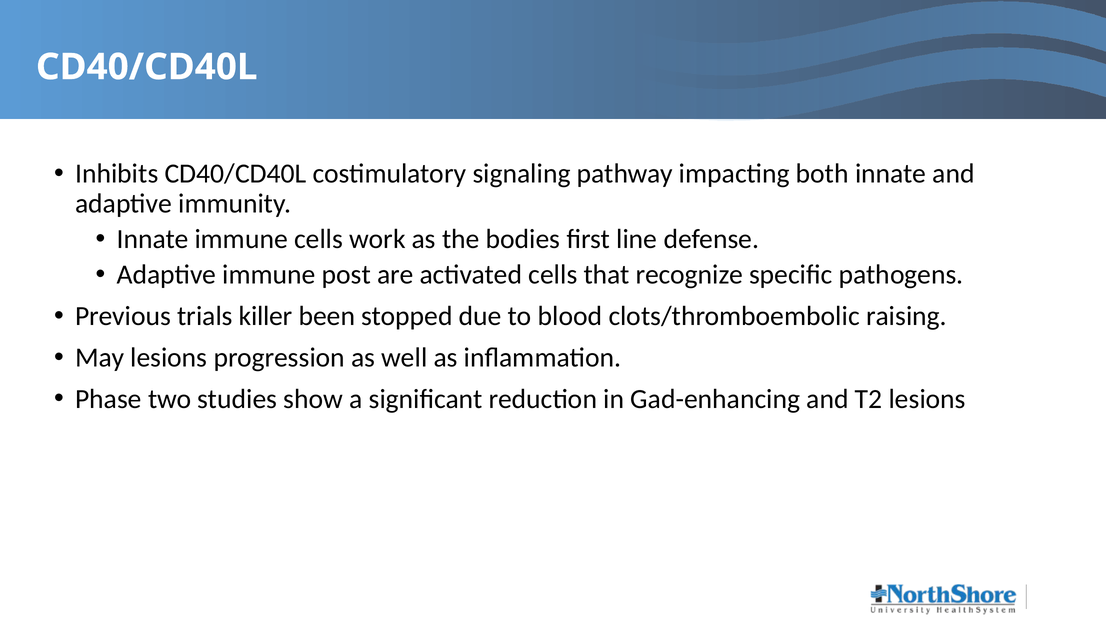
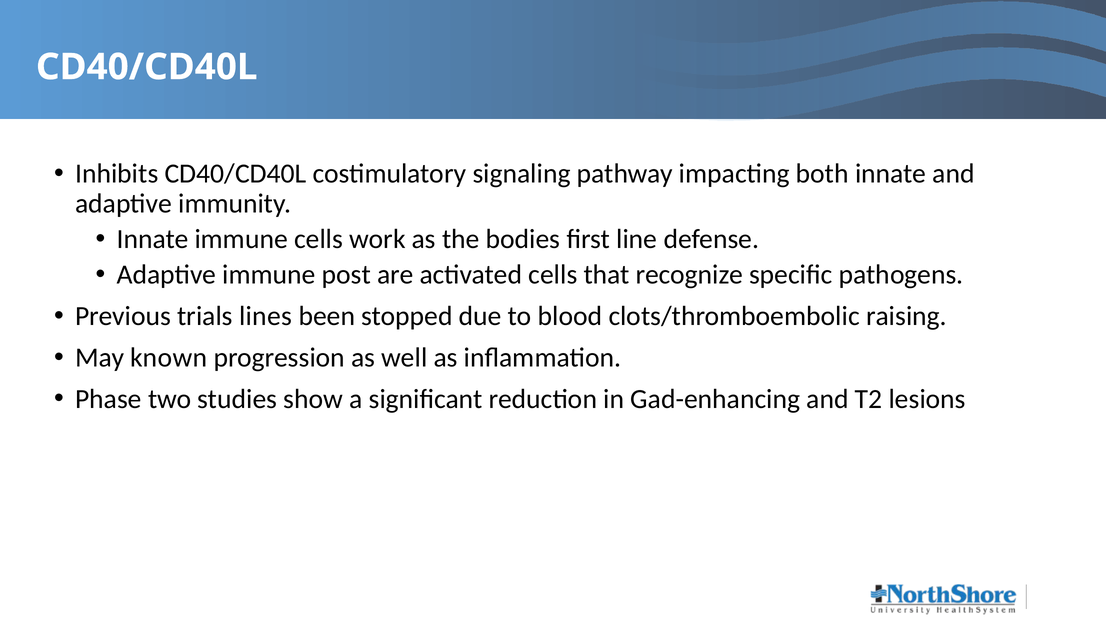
killer: killer -> lines (265, 316)
May lesions: lesions -> known (169, 358)
